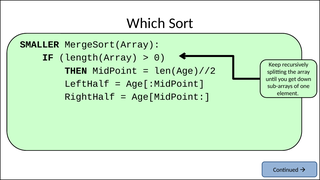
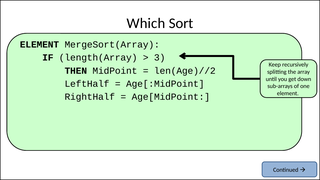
SMALLER: SMALLER -> ELEMENT (39, 45)
0: 0 -> 3 (160, 58)
